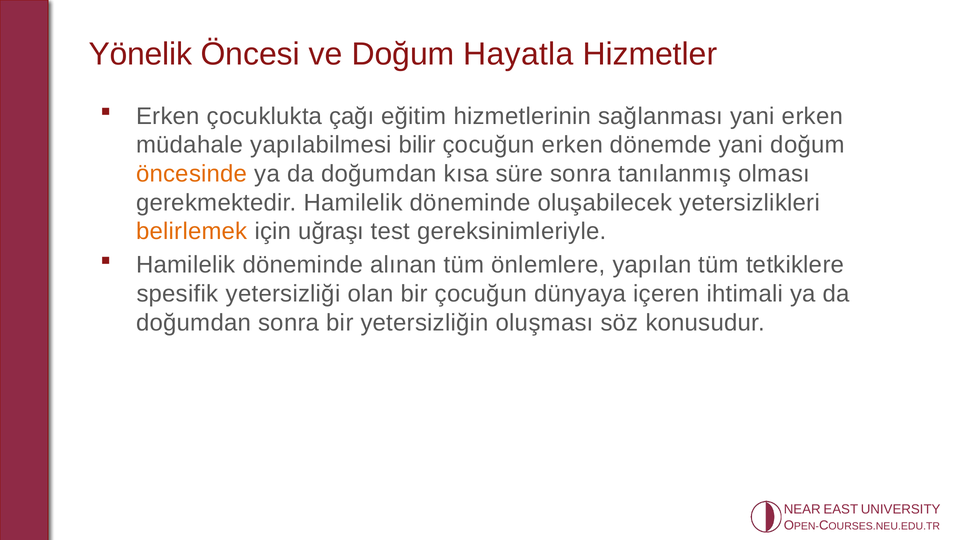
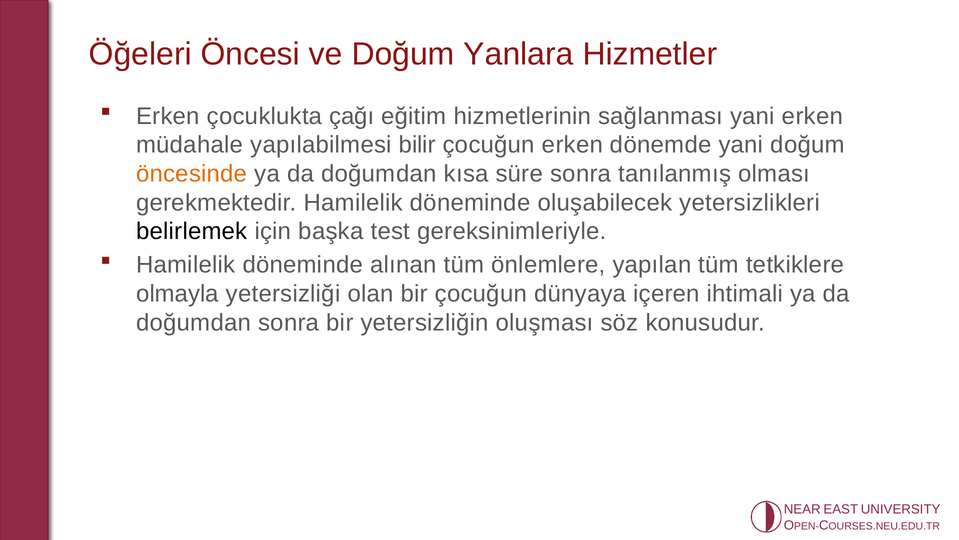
Yönelik: Yönelik -> Öğeleri (140, 54)
Hayatla: Hayatla -> Yanlara (519, 54)
belirlemek colour: orange -> black (192, 231)
uğraşı: uğraşı -> başka (331, 231)
spesifik: spesifik -> olmayla (177, 294)
